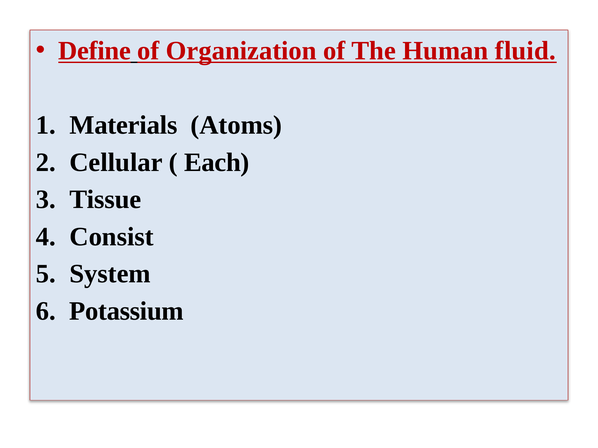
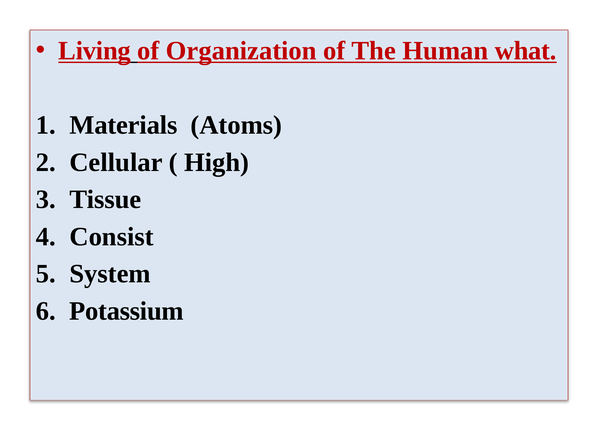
Define: Define -> Living (95, 51)
fluid: fluid -> what (526, 51)
Each: Each -> High (217, 162)
